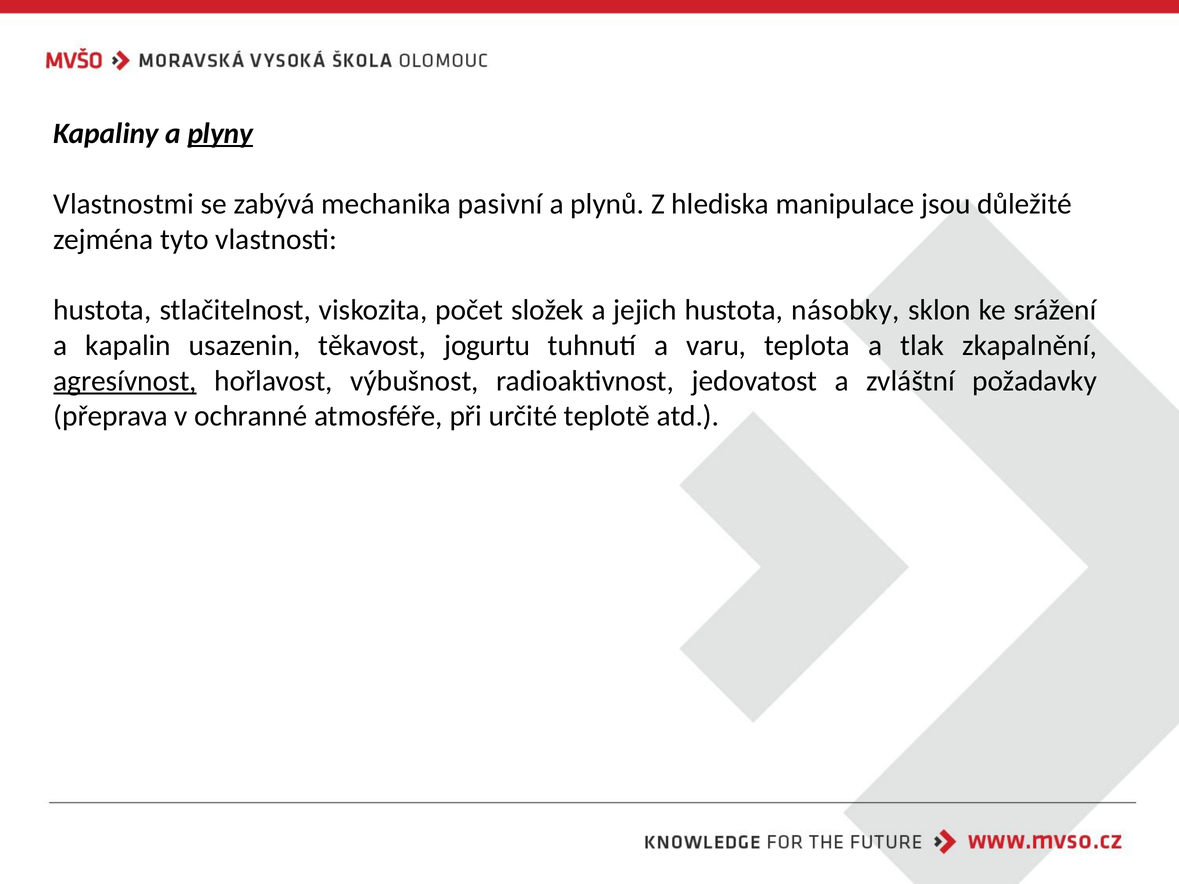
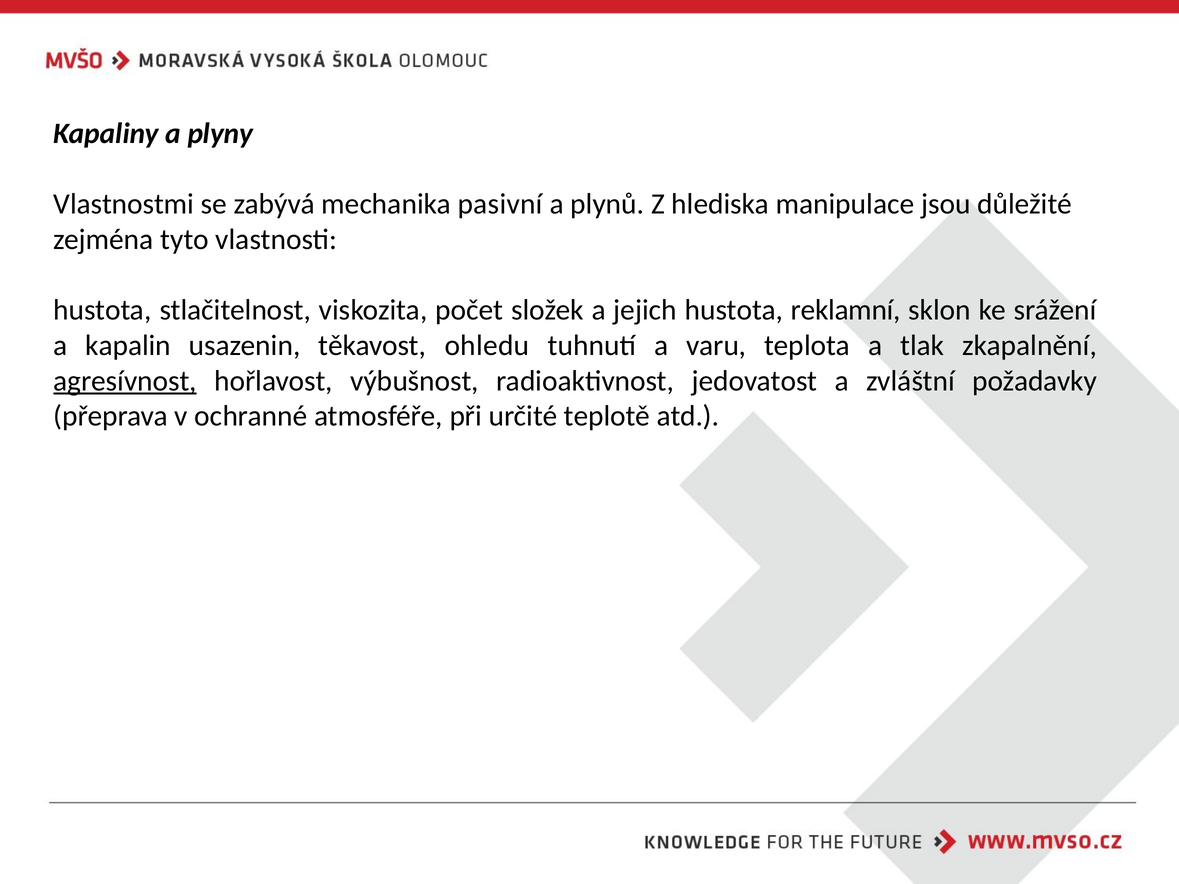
plyny underline: present -> none (220, 133)
násobky: násobky -> reklamní (846, 310)
jogurtu: jogurtu -> ohledu (487, 346)
